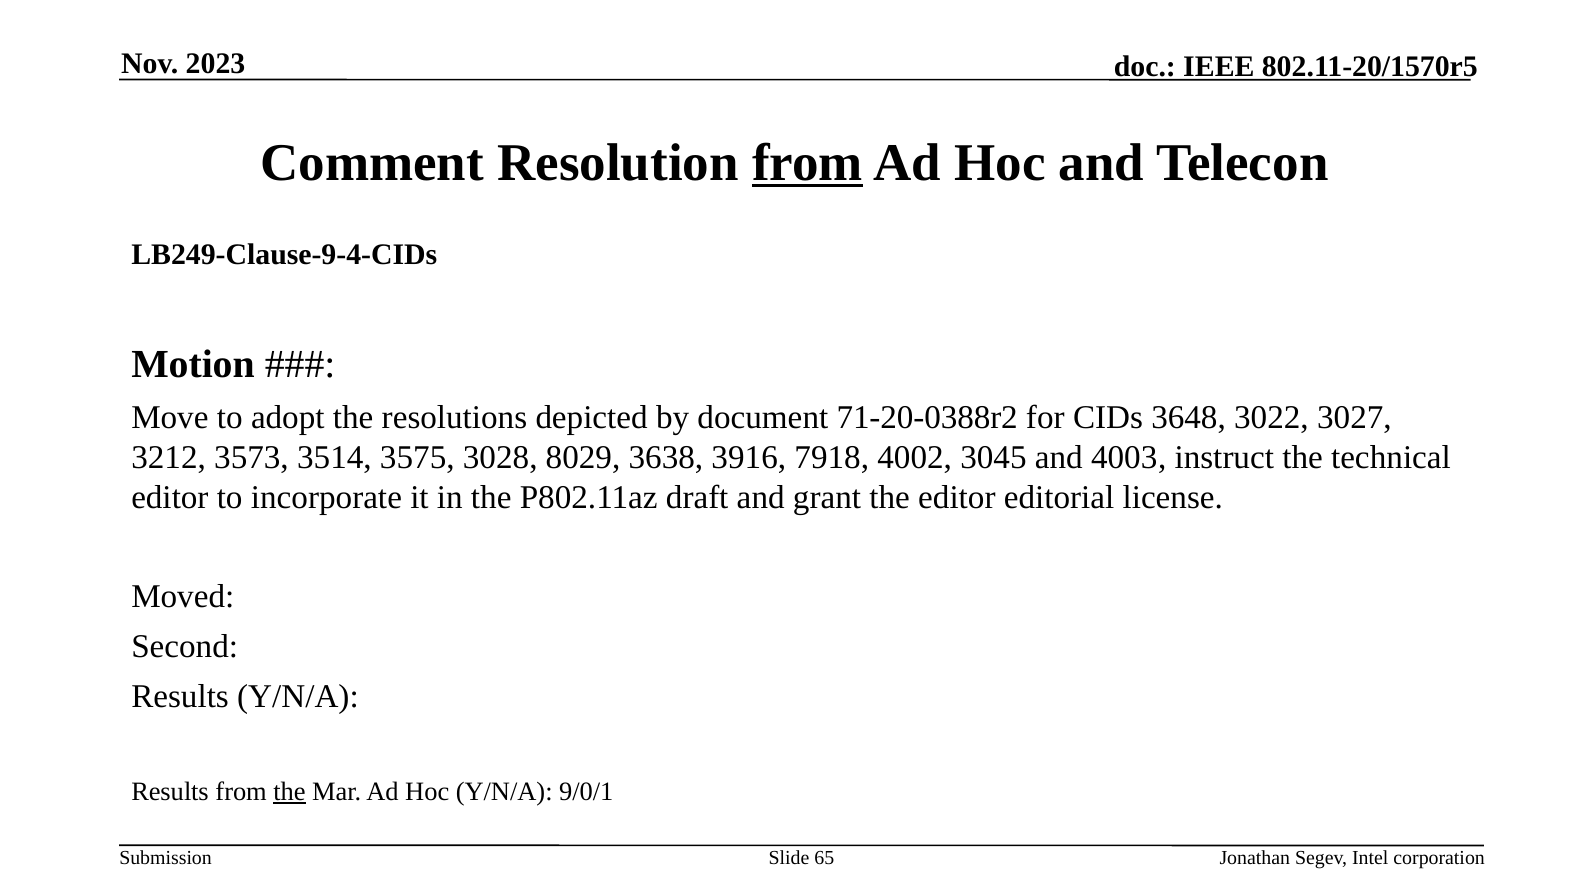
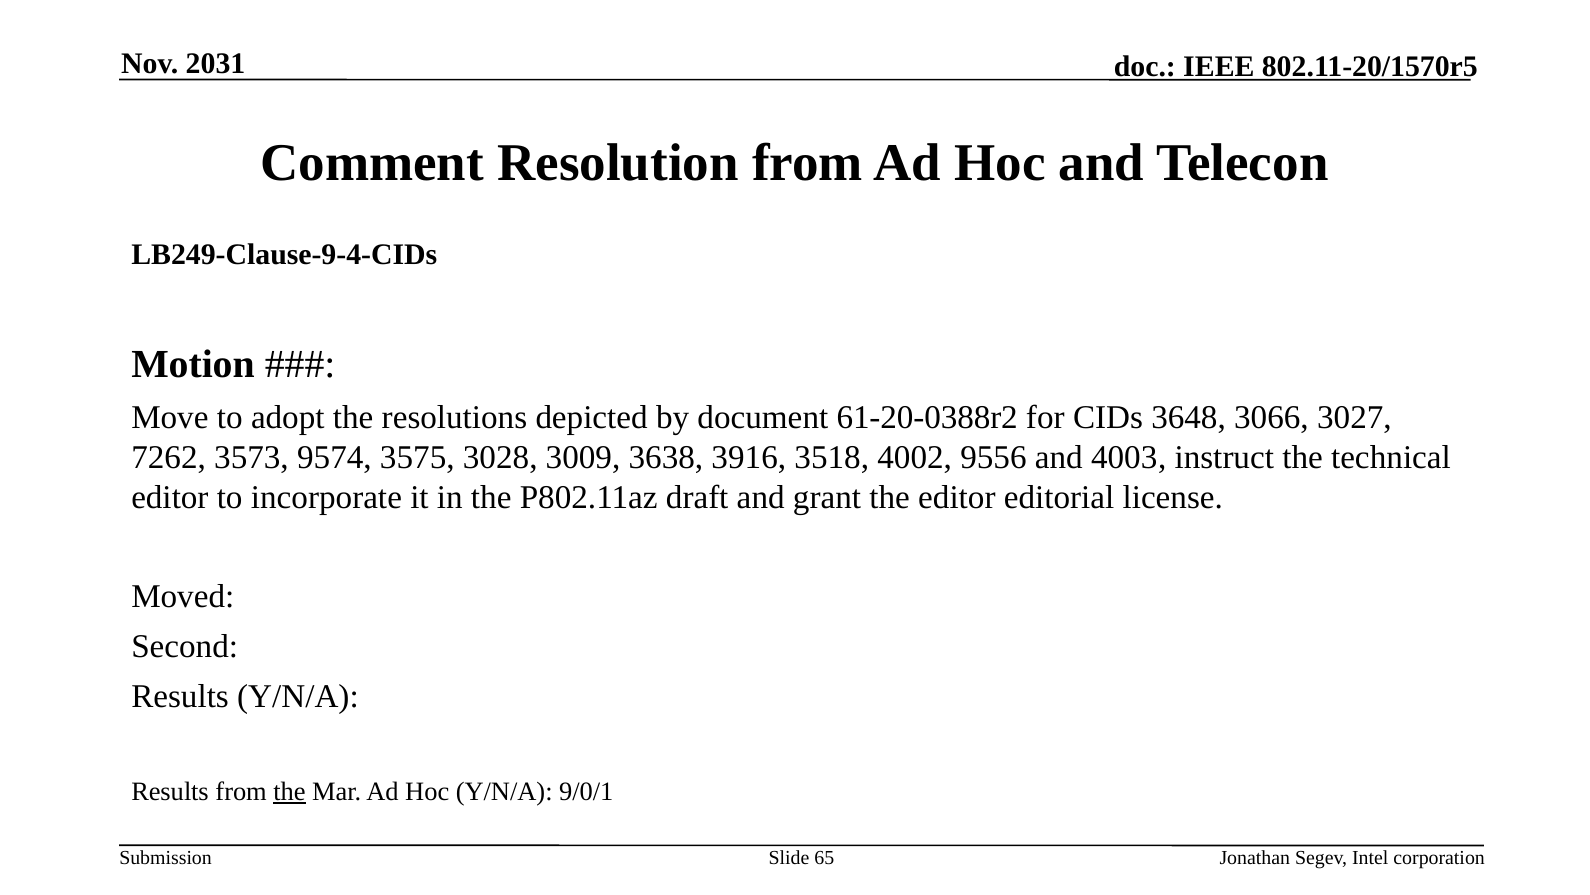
2023: 2023 -> 2031 (216, 63)
from underline: present -> none (808, 163)
71-20-0388r2: 71-20-0388r2 -> 61-20-0388r2 (927, 418)
3022: 3022 -> 3066 (1271, 418)
3212: 3212 -> 7262 (169, 457)
3514: 3514 -> 9574 (334, 457)
8029: 8029 -> 3009 (583, 457)
7918: 7918 -> 3518 (832, 457)
3045: 3045 -> 9556 (993, 457)
